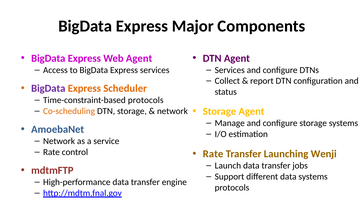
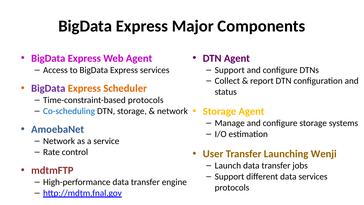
Services: Services -> Support (230, 70)
Co-scheduling colour: orange -> blue (69, 111)
Rate: Rate -> User (213, 154)
data systems: systems -> services (313, 176)
